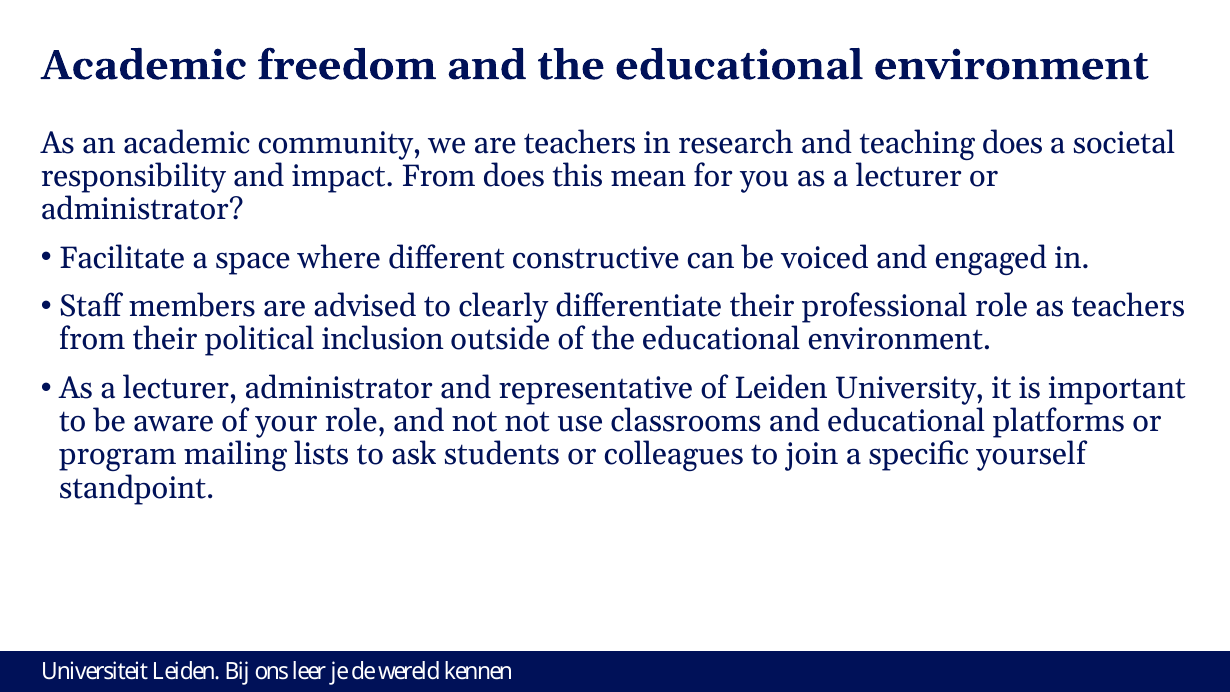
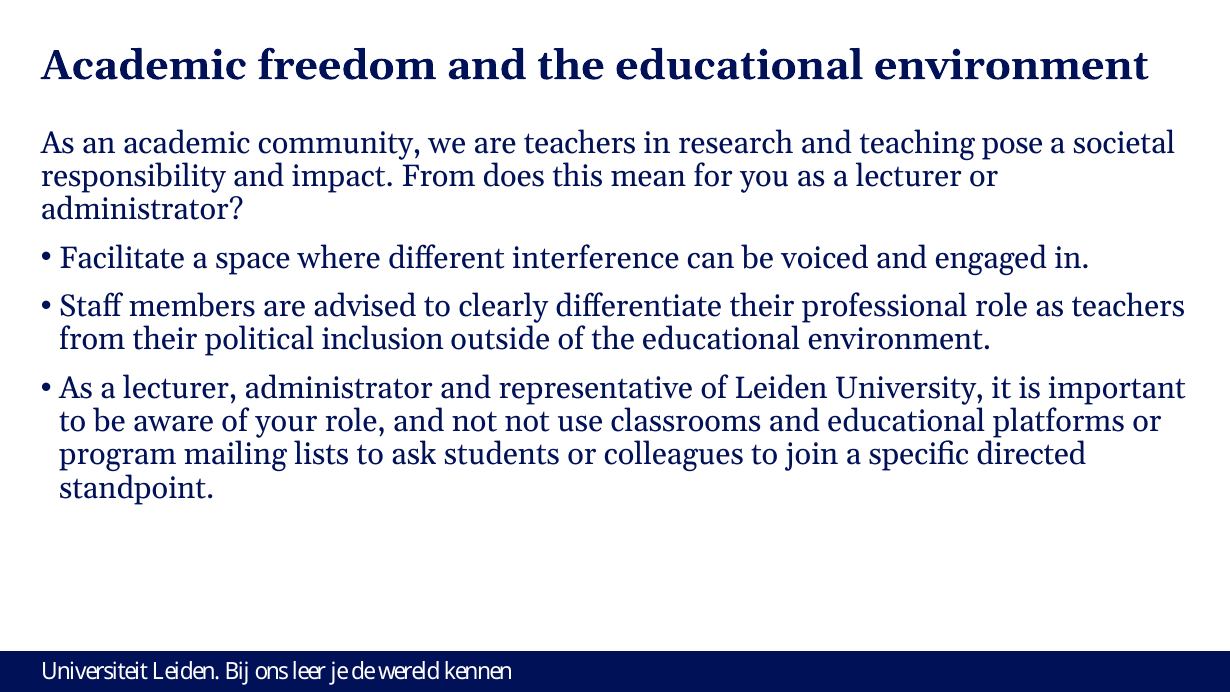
teaching does: does -> pose (1013, 143)
constructive: constructive -> interference (596, 258)
yourself: yourself -> directed (1031, 454)
